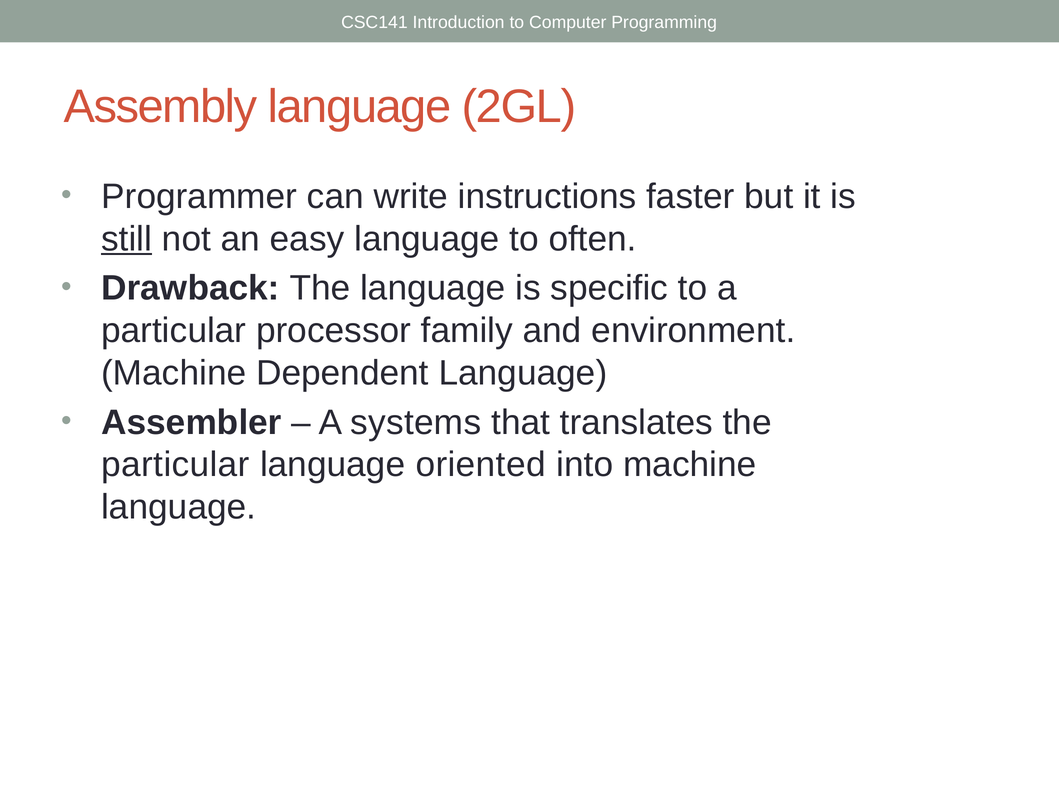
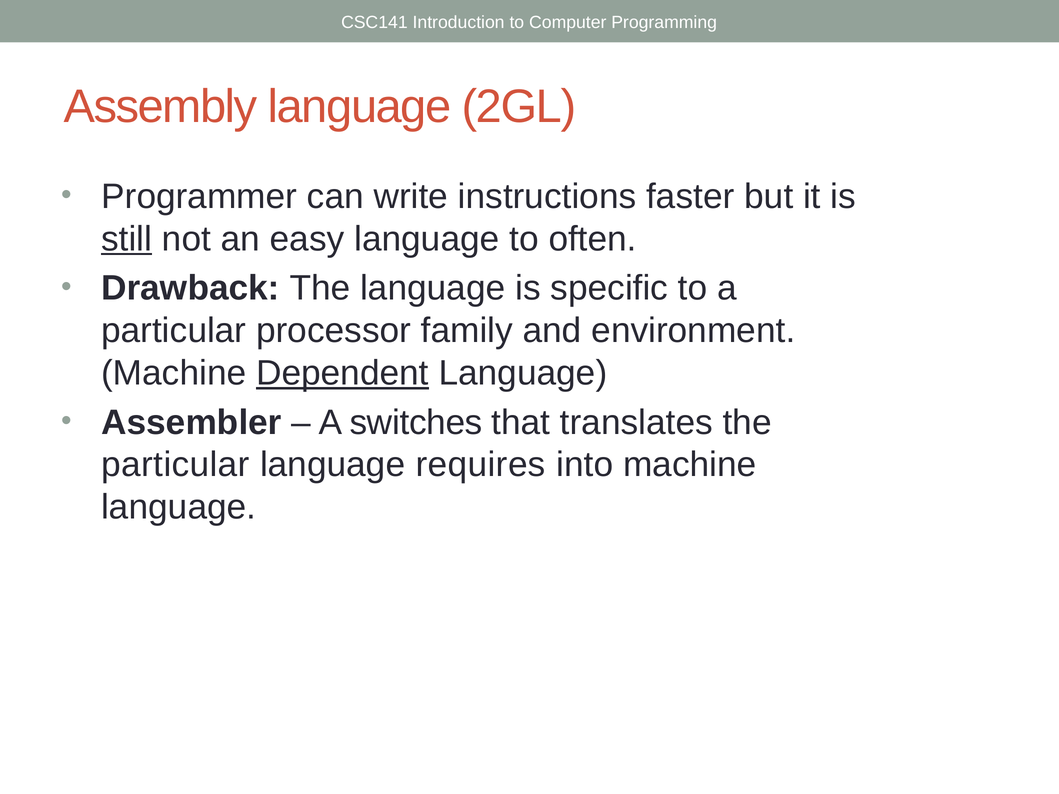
Dependent underline: none -> present (342, 373)
systems: systems -> switches (416, 423)
oriented: oriented -> requires (481, 465)
